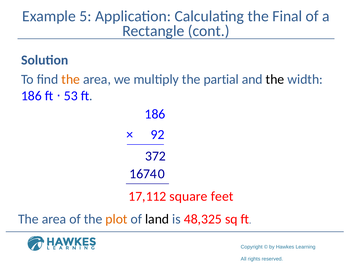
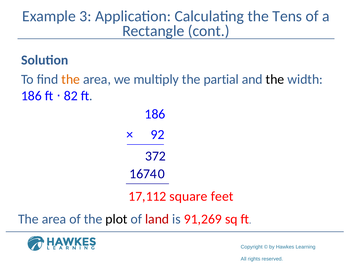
5: 5 -> 3 (85, 16)
Final: Final -> Tens (287, 16)
53: 53 -> 82 (71, 96)
plot colour: orange -> black (117, 219)
land colour: black -> red (157, 219)
48,325: 48,325 -> 91,269 (203, 219)
